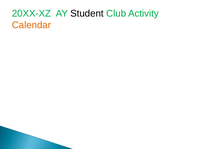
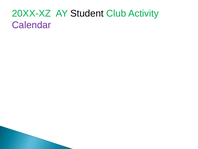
Calendar colour: orange -> purple (31, 25)
